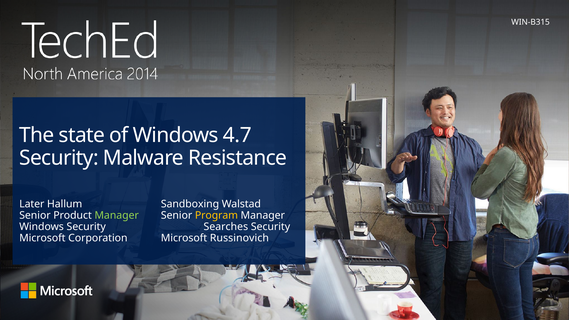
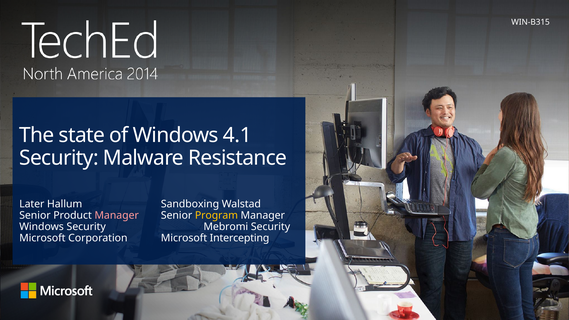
4.7: 4.7 -> 4.1 (237, 135)
Manager colour: light green -> pink (117, 215)
Searches: Searches -> Mebromi (226, 227)
Russinovich: Russinovich -> Intercepting (240, 238)
